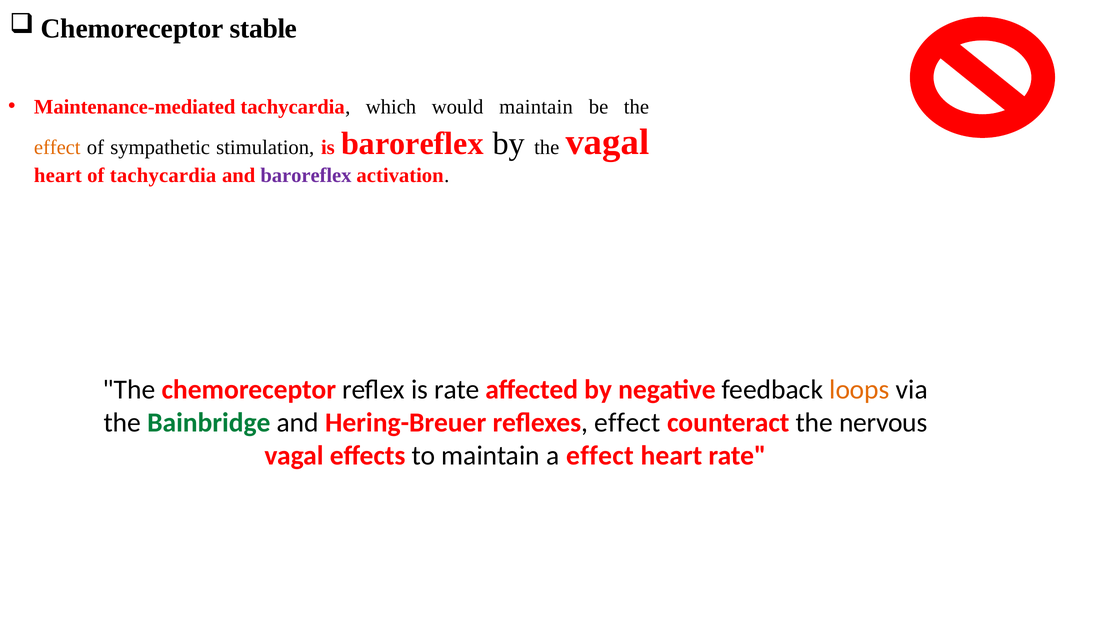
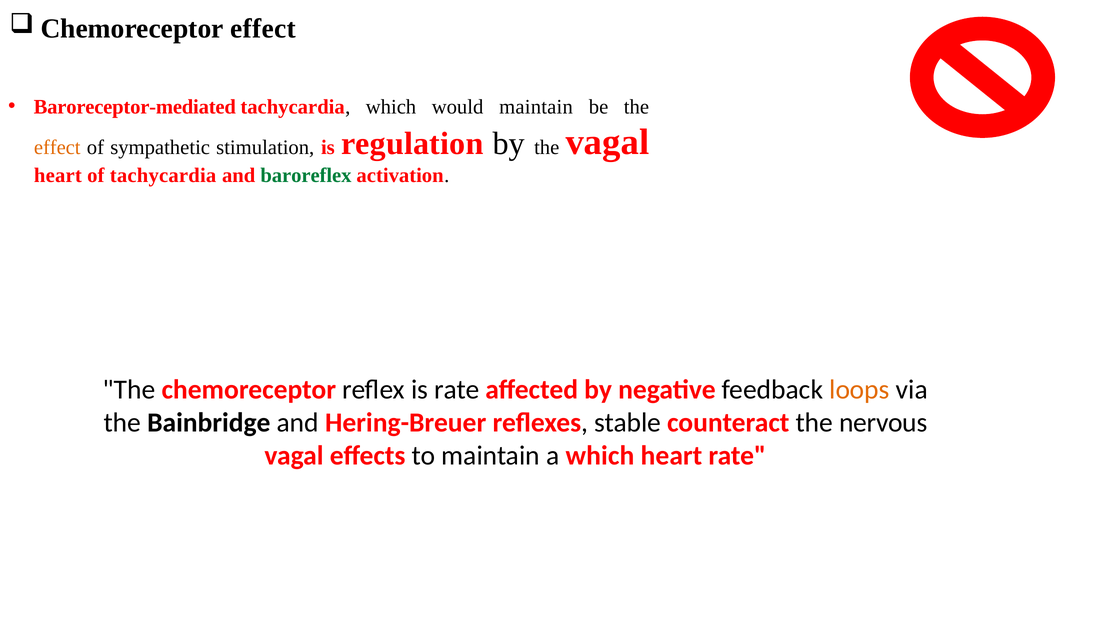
stable: stable -> effect (263, 29)
Maintenance-mediated: Maintenance-mediated -> Baroreceptor-mediated (135, 107)
is baroreflex: baroreflex -> regulation (412, 144)
baroreflex colour: purple -> green (306, 176)
Bainbridge colour: green -> black (209, 423)
reflexes effect: effect -> stable (628, 423)
a effect: effect -> which (600, 456)
